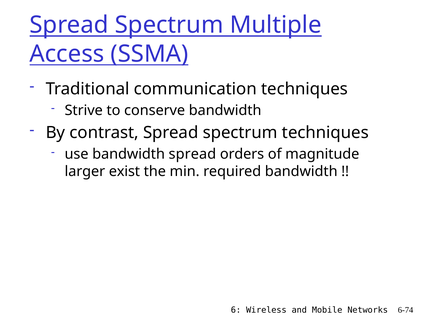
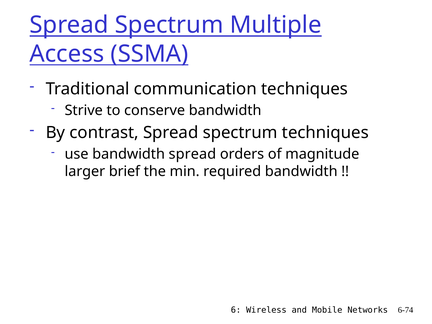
exist: exist -> brief (124, 171)
